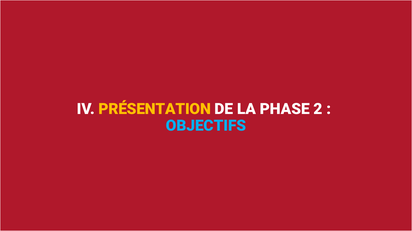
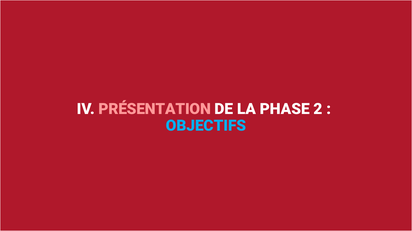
PRÉSENTATION colour: yellow -> pink (155, 110)
